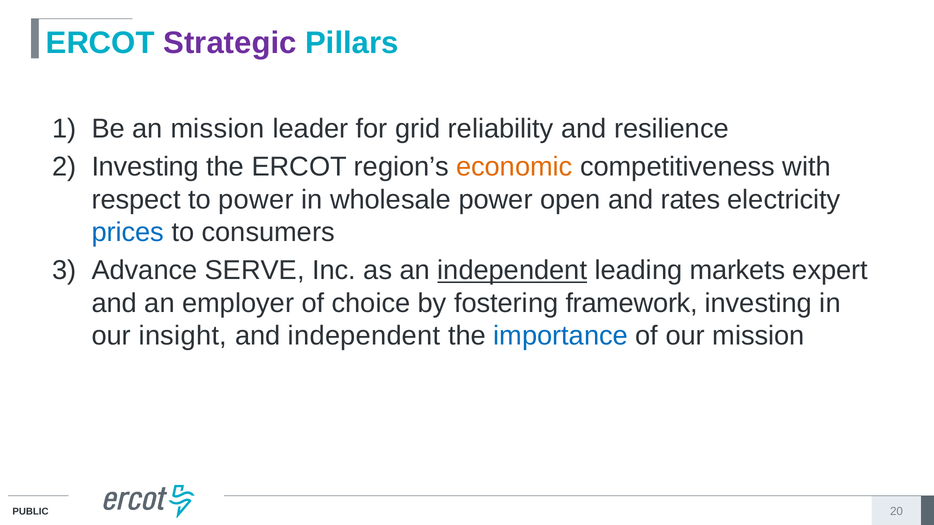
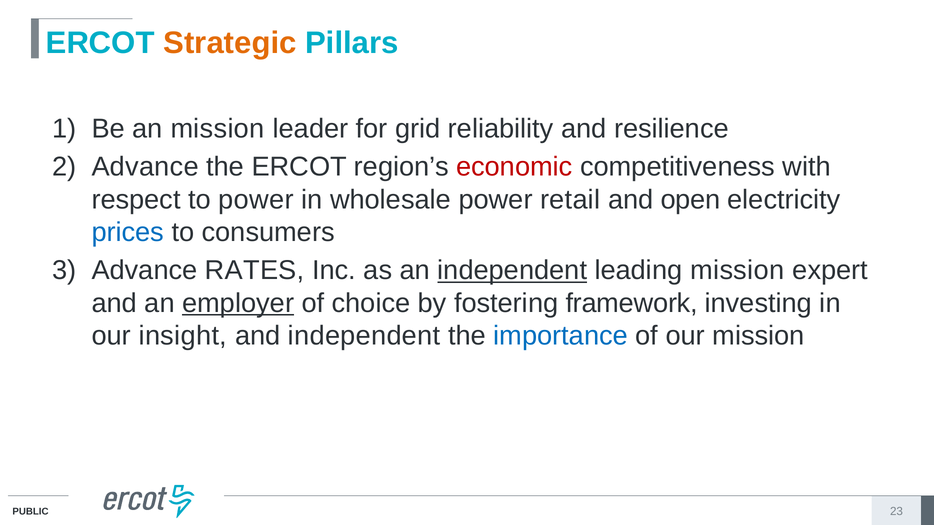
Strategic colour: purple -> orange (230, 43)
Investing: Investing -> Advance (145, 167)
economic colour: orange -> red (514, 167)
open: open -> retail (570, 200)
rates: rates -> open (691, 200)
SERVE: SERVE -> RATES (255, 271)
leading markets: markets -> mission (737, 271)
employer underline: none -> present (238, 303)
20: 20 -> 23 (896, 512)
